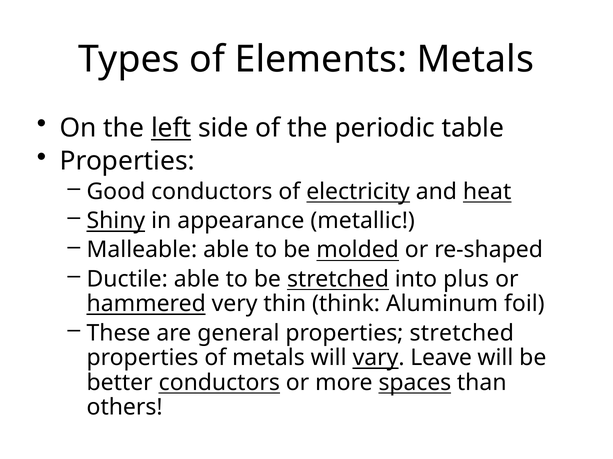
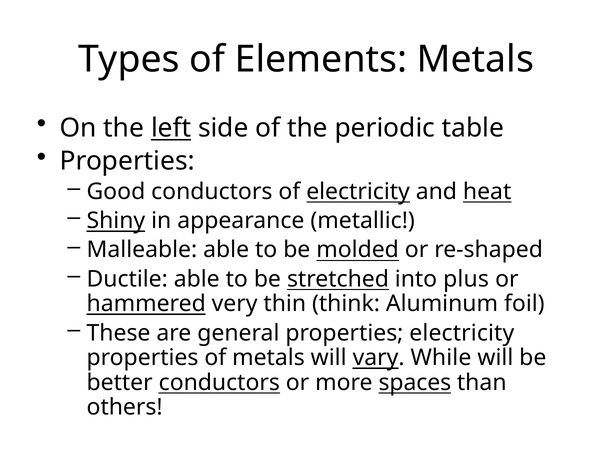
properties stretched: stretched -> electricity (462, 333)
Leave: Leave -> While (441, 358)
